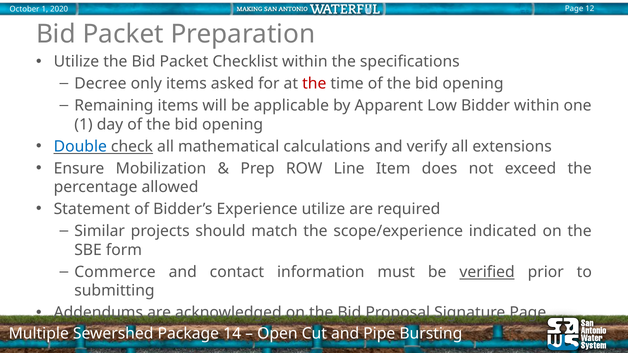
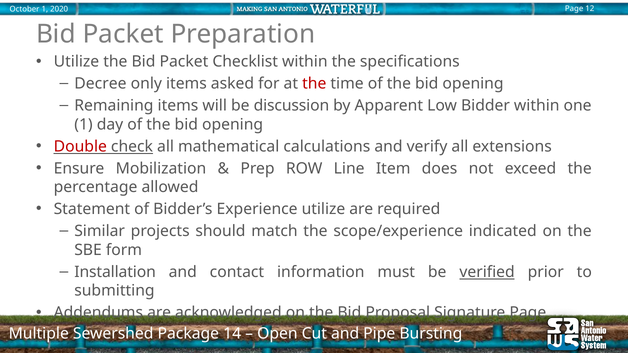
applicable: applicable -> discussion (291, 106)
Double colour: blue -> red (80, 147)
Commerce: Commerce -> Installation (115, 272)
